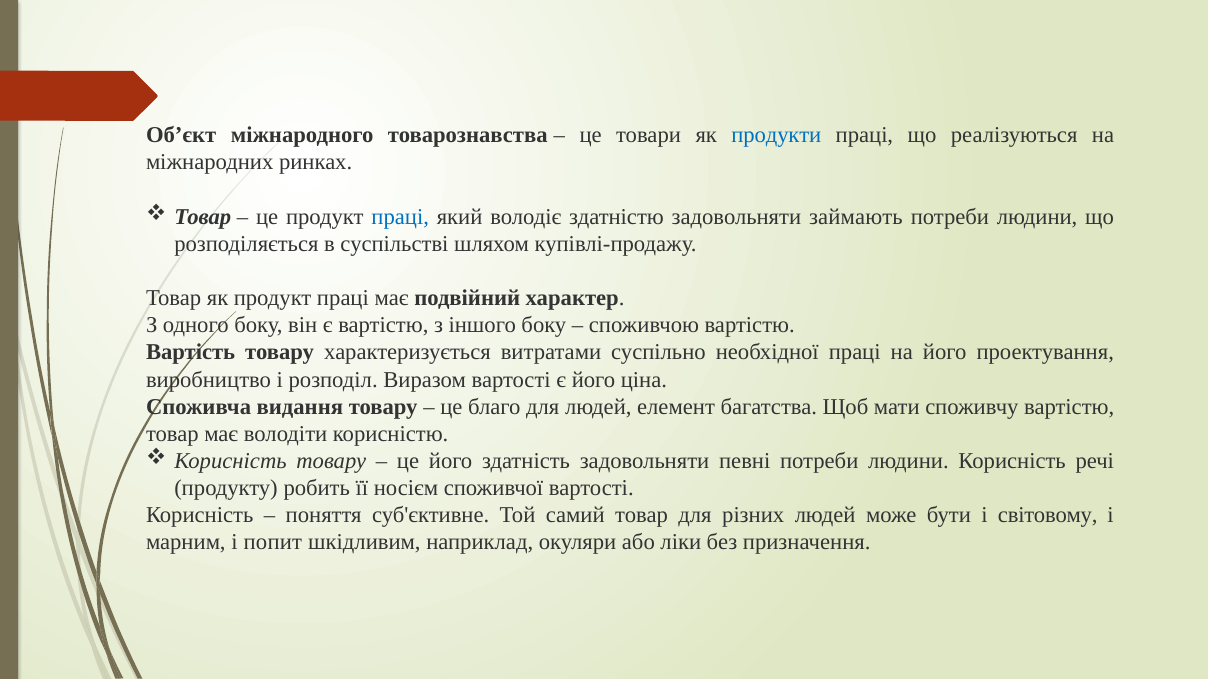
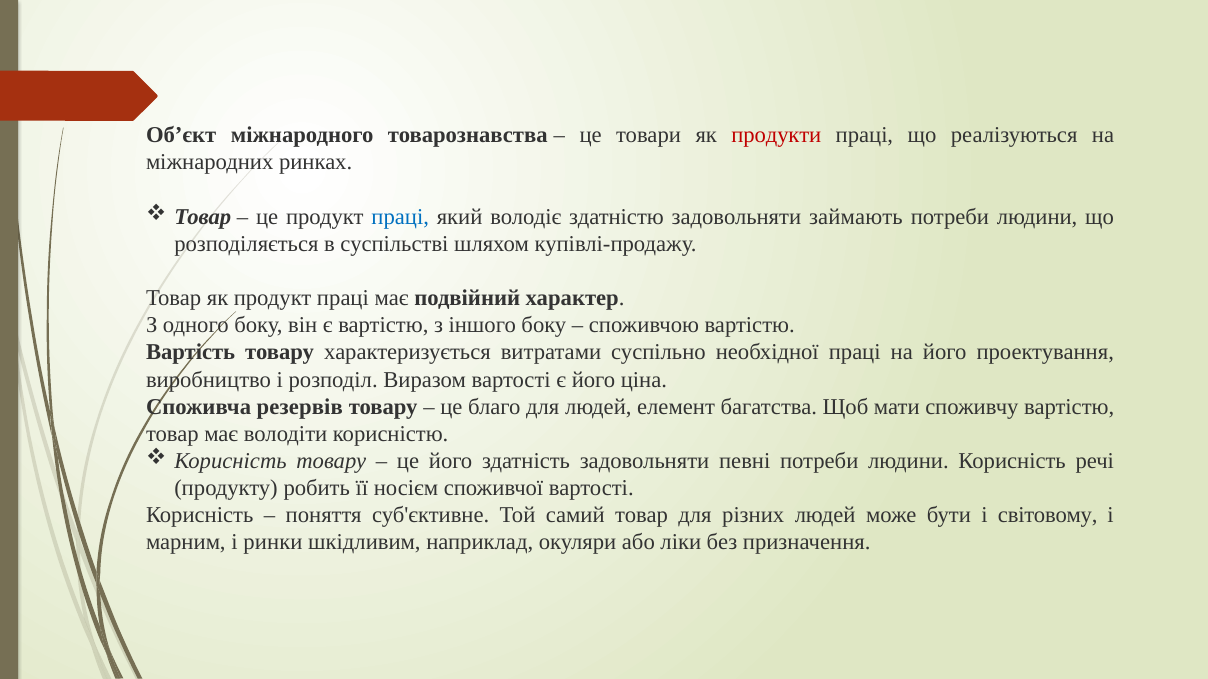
продукти colour: blue -> red (776, 135)
видання: видання -> резервів (300, 407)
попит: попит -> ринки (273, 543)
